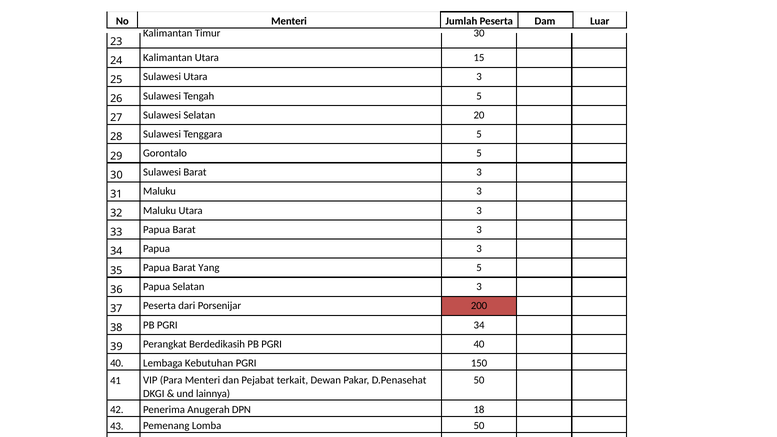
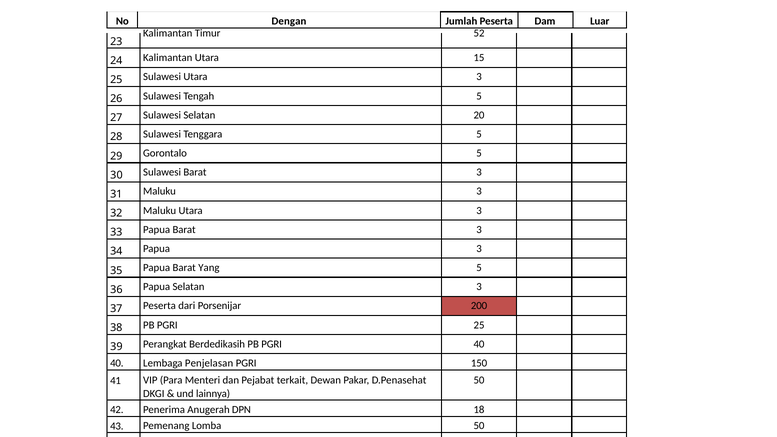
No Menteri: Menteri -> Dengan (289, 21)
Timur 30: 30 -> 52 (479, 33)
PGRI 34: 34 -> 25 (479, 325)
Kebutuhan: Kebutuhan -> Penjelasan (209, 363)
